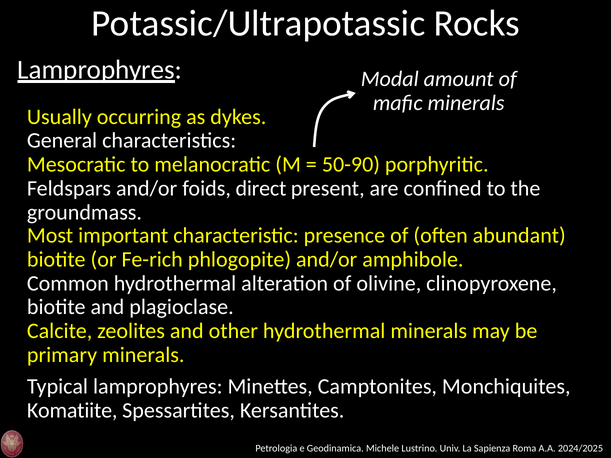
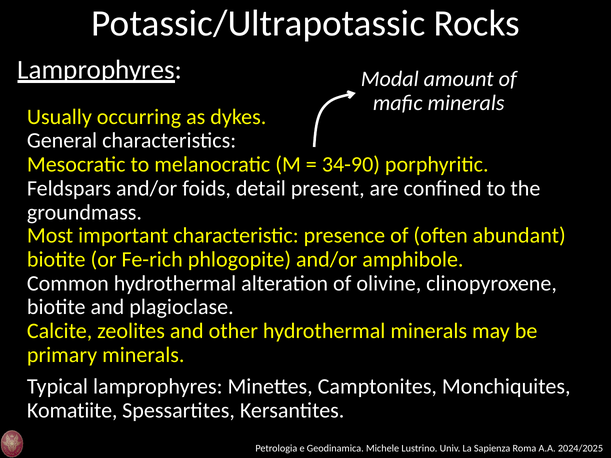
50-90: 50-90 -> 34-90 (351, 165)
direct: direct -> detail (261, 189)
